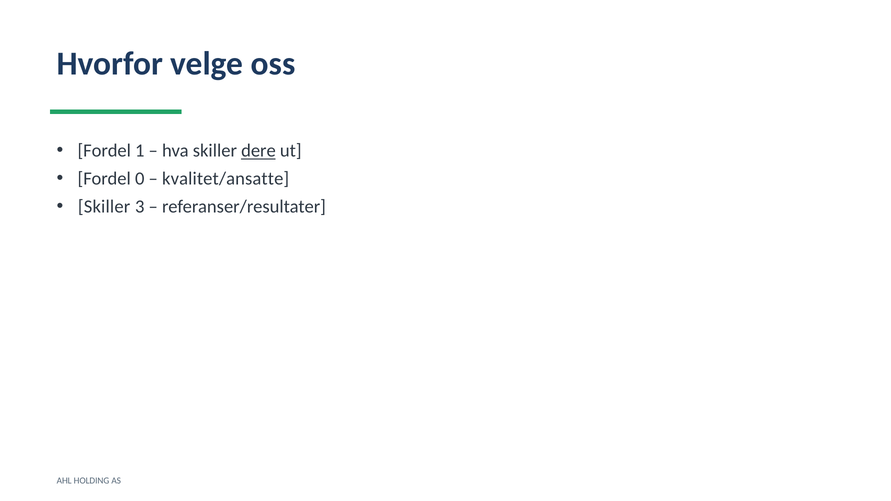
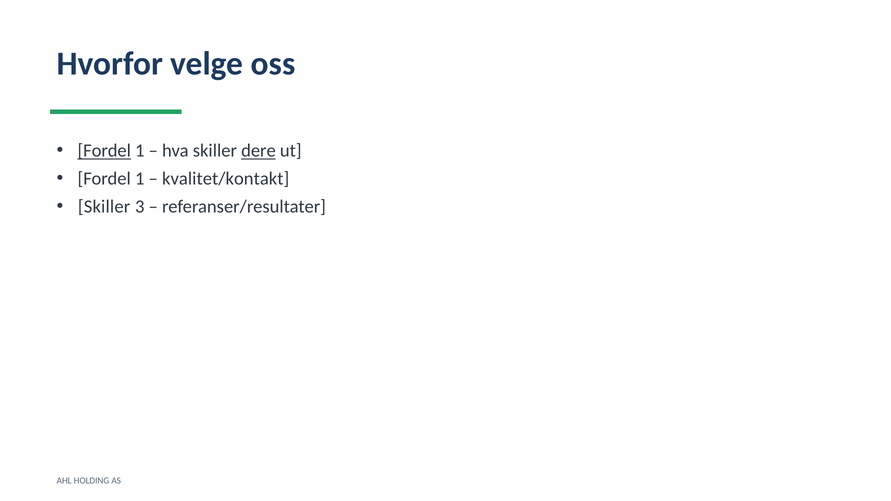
Fordel underline: none -> present (104, 151)
0: 0 -> 1 (140, 179)
kvalitet/ansatte: kvalitet/ansatte -> kvalitet/kontakt (226, 179)
